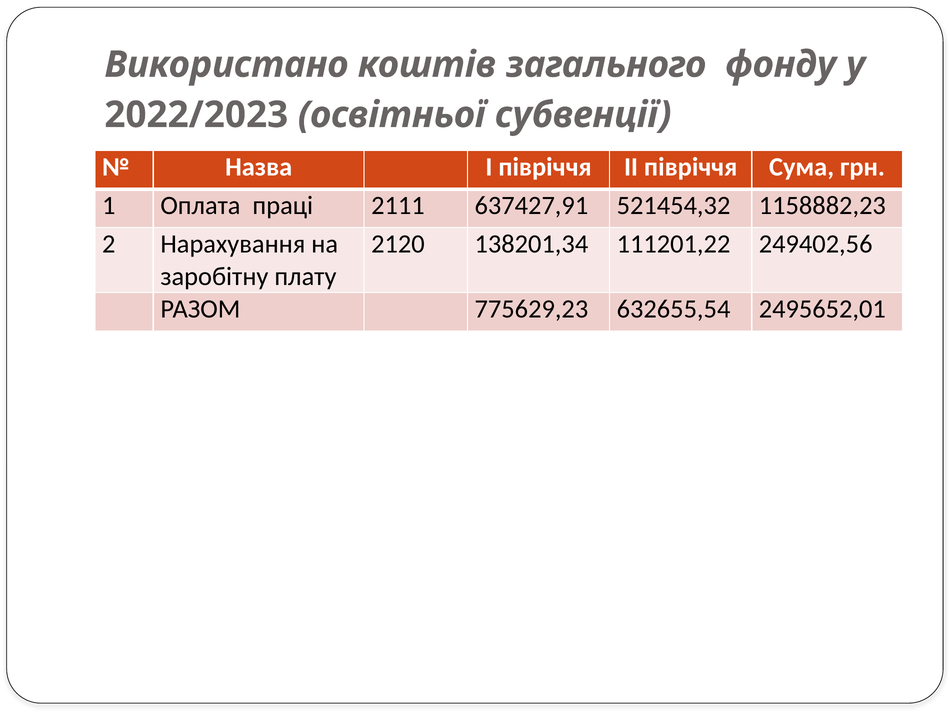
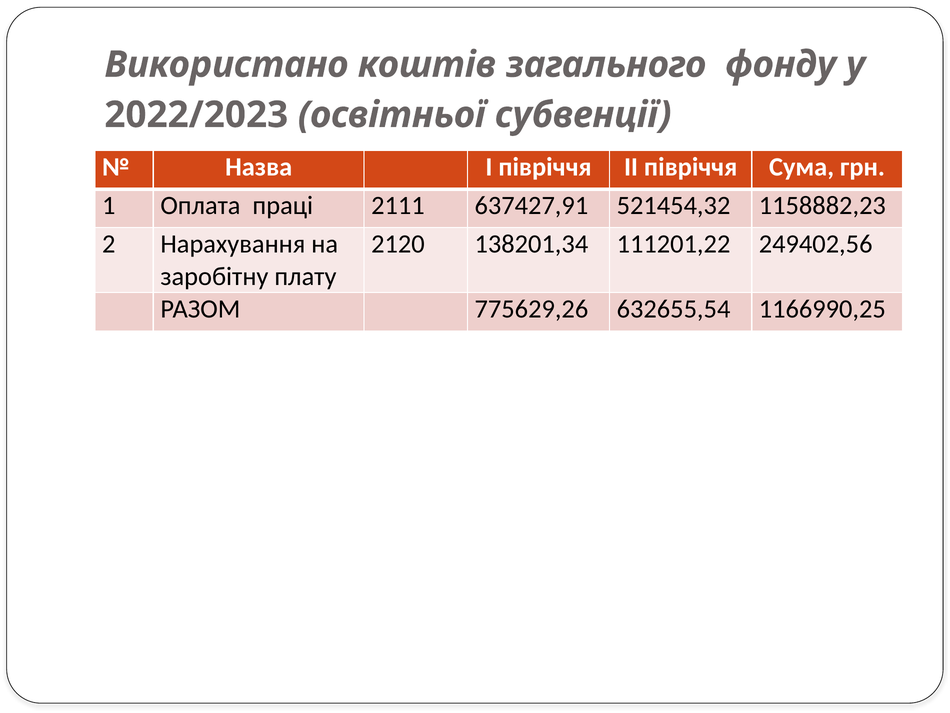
775629,23: 775629,23 -> 775629,26 (531, 309)
2495652,01: 2495652,01 -> 1166990,25 (822, 309)
